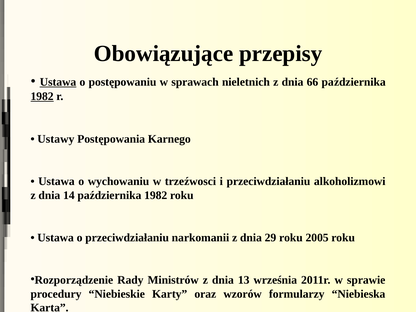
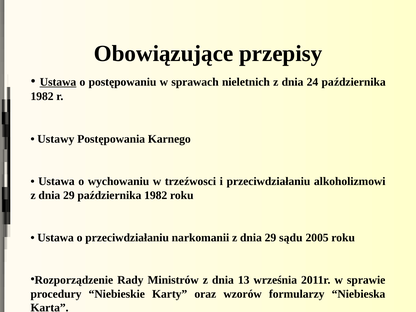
66: 66 -> 24 (312, 82)
1982 underline: present -> none (42, 96)
14: 14 -> 29 (69, 195)
29 roku: roku -> sądu (291, 238)
